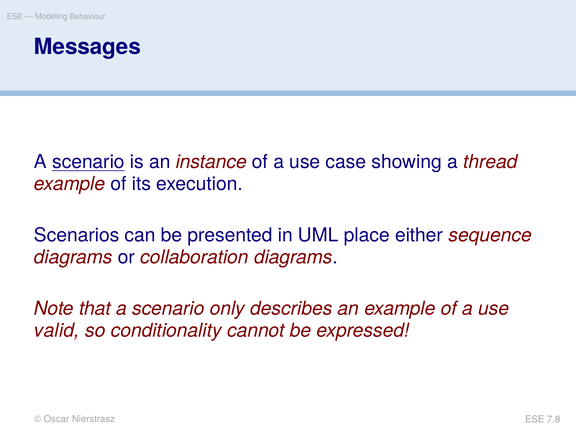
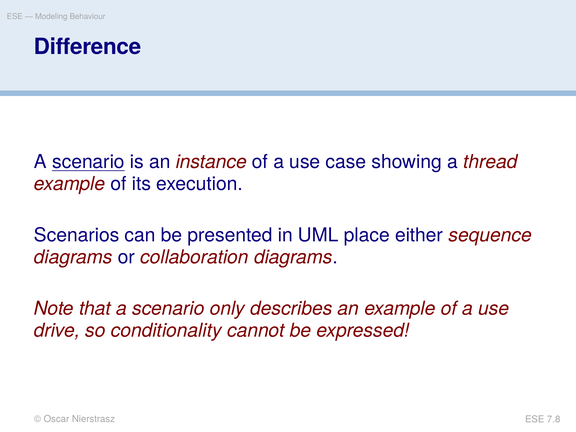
Messages: Messages -> Difference (88, 47)
valid: valid -> drive (57, 330)
